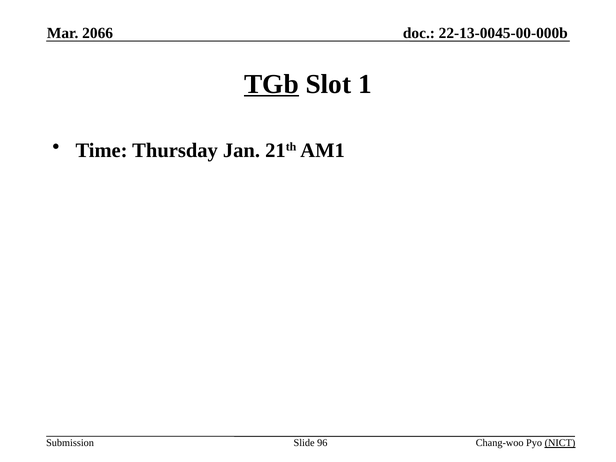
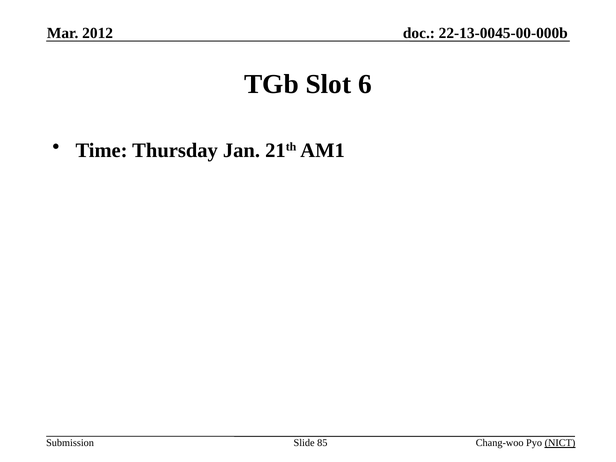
2066: 2066 -> 2012 (98, 33)
TGb underline: present -> none (271, 84)
1: 1 -> 6 (365, 84)
96: 96 -> 85 (322, 443)
